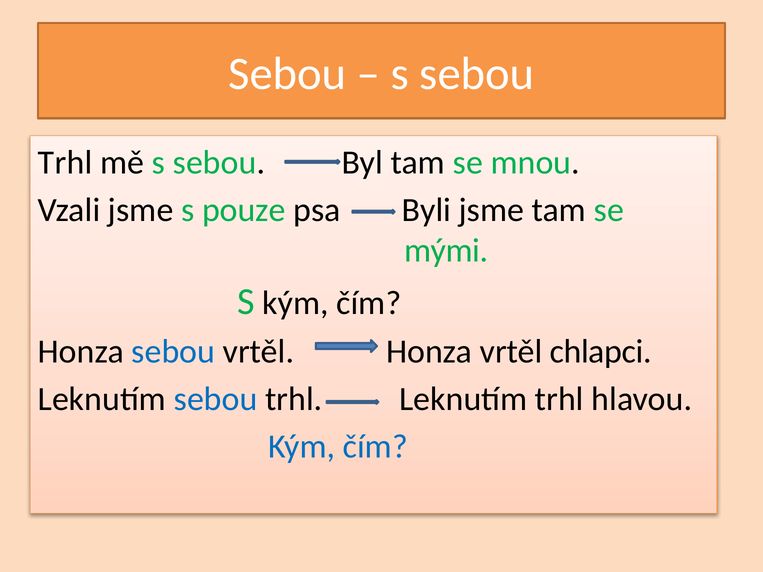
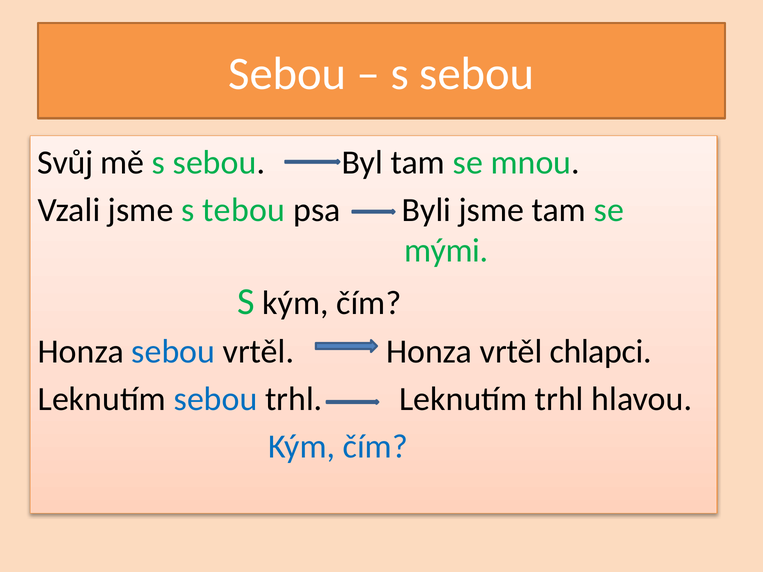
Trhl: Trhl -> Svůj (65, 162)
pouze: pouze -> tebou (244, 210)
